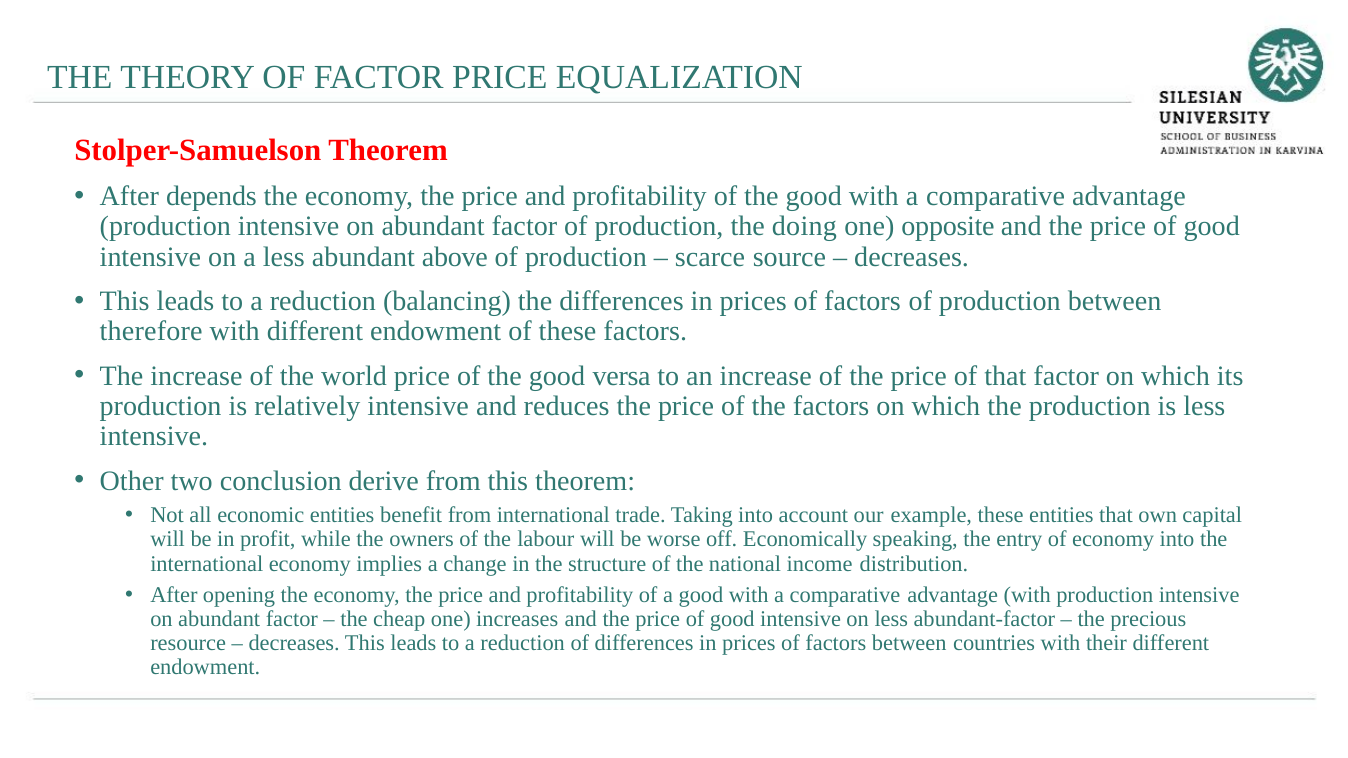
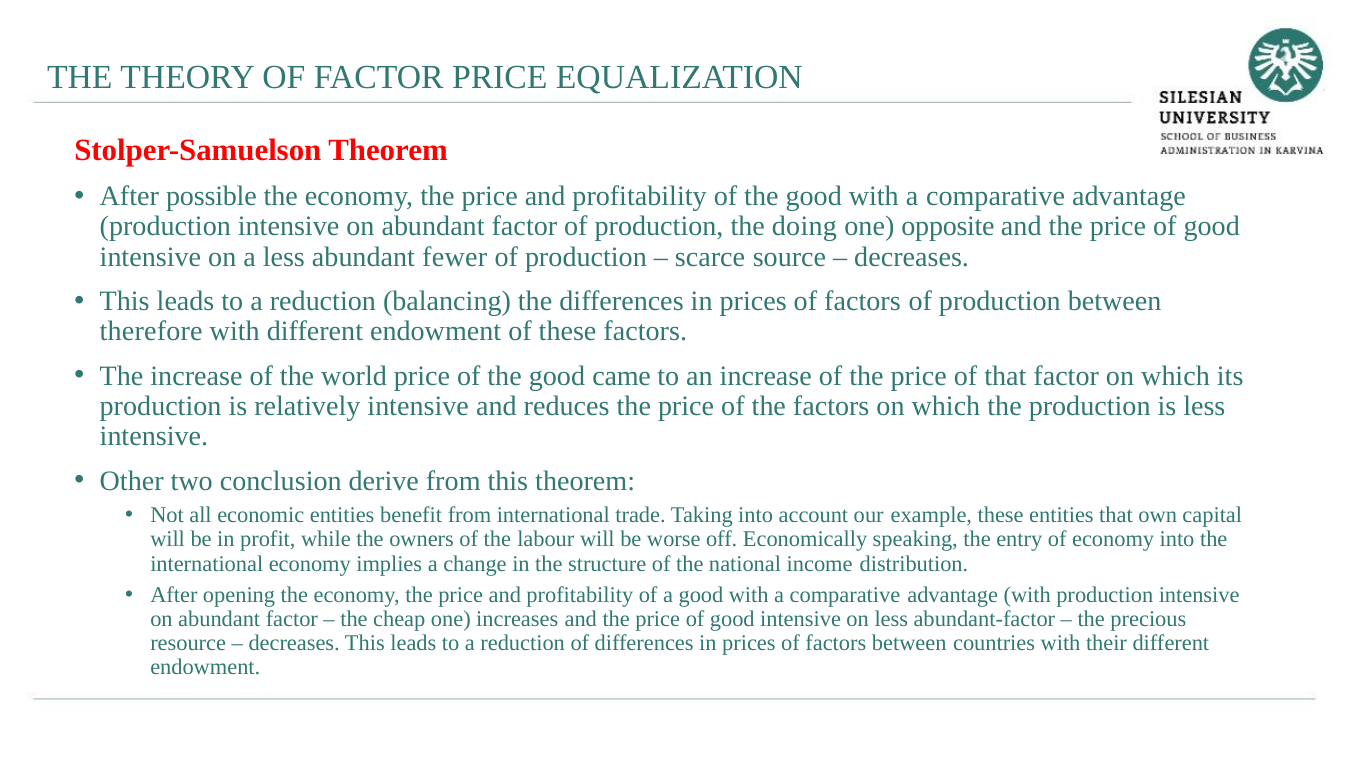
depends: depends -> possible (211, 196)
above: above -> fewer (455, 257)
versa: versa -> came (622, 376)
